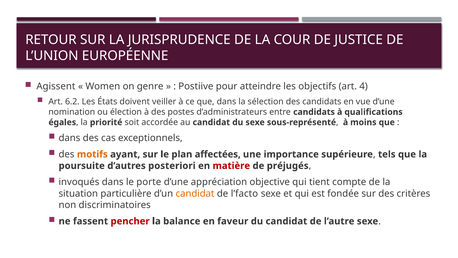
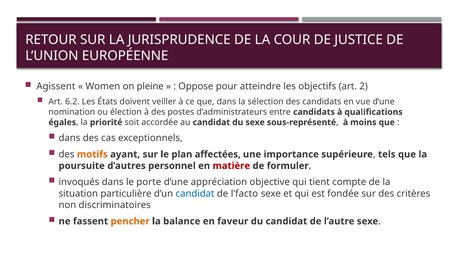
genre: genre -> pleine (150, 86)
Postiive: Postiive -> Oppose (196, 86)
4: 4 -> 2 (364, 86)
posteriori: posteriori -> personnel (172, 166)
préjugés: préjugés -> formuler (288, 166)
candidat colour: orange -> blue (195, 193)
pencher colour: red -> orange (130, 221)
